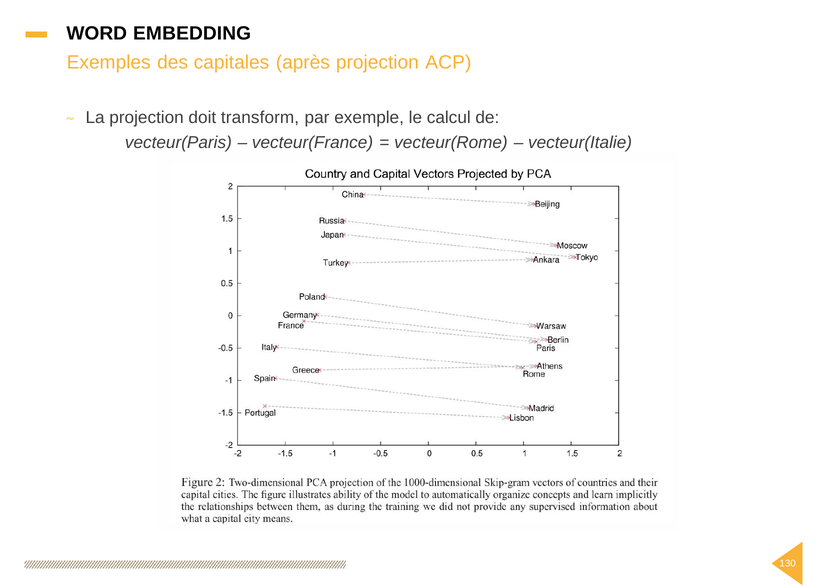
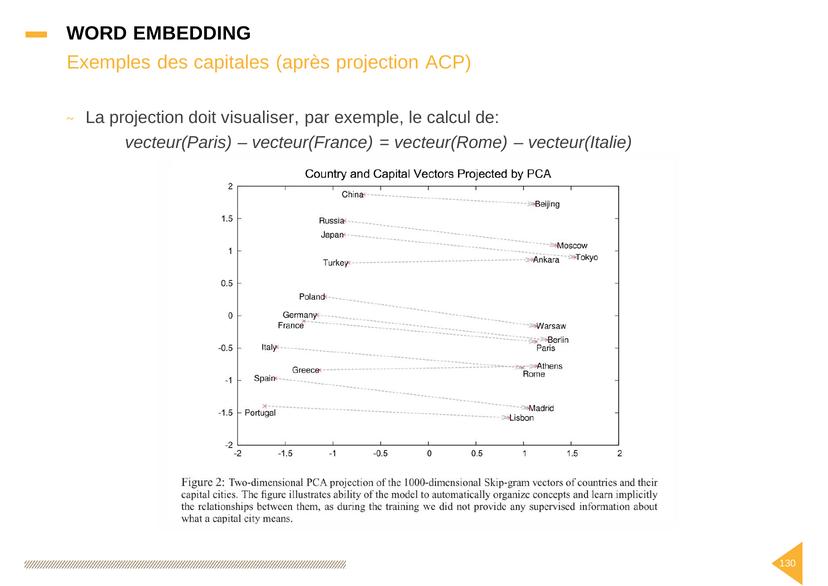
transform: transform -> visualiser (260, 117)
